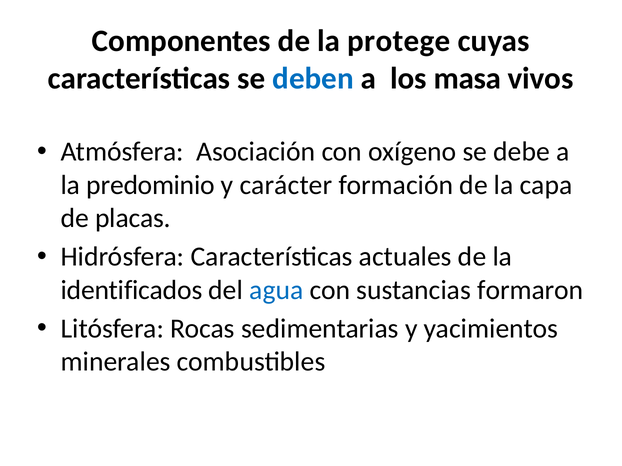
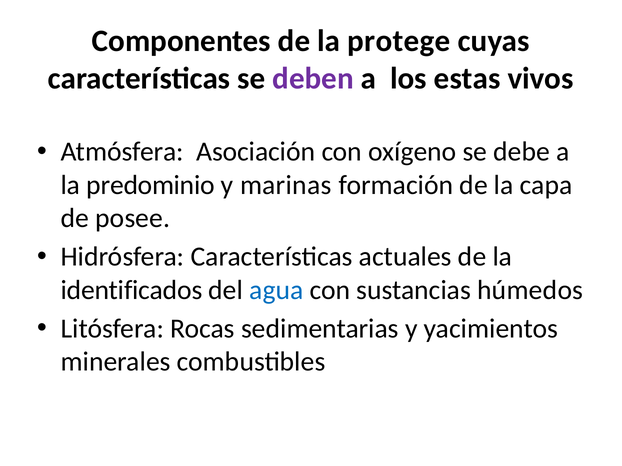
deben colour: blue -> purple (313, 78)
masa: masa -> estas (467, 78)
carácter: carácter -> marinas (286, 185)
placas: placas -> posee (133, 218)
formaron: formaron -> húmedos (530, 290)
